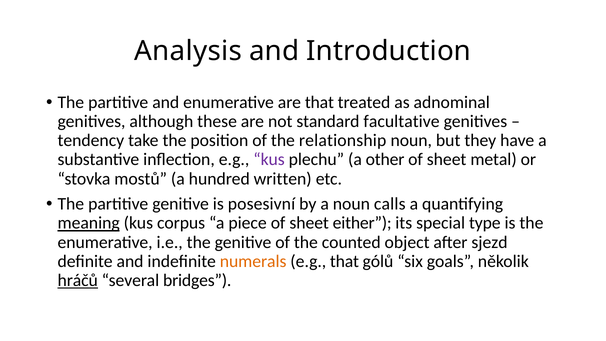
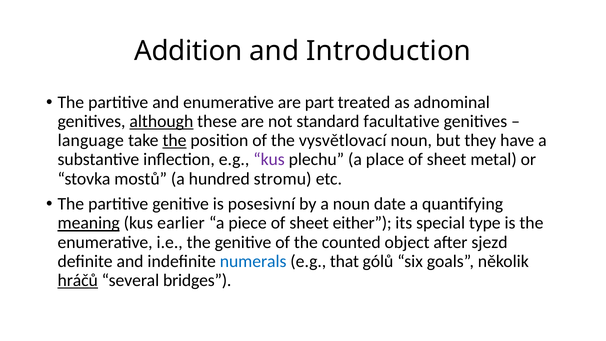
Analysis: Analysis -> Addition (188, 51)
are that: that -> part (319, 102)
although underline: none -> present (161, 121)
tendency: tendency -> language (91, 141)
the underline: none -> present (174, 141)
relationship: relationship -> vysvětlovací (343, 141)
other: other -> place (385, 160)
written: written -> stromu (283, 179)
calls: calls -> date (390, 204)
corpus: corpus -> earlier (181, 223)
numerals colour: orange -> blue (253, 261)
